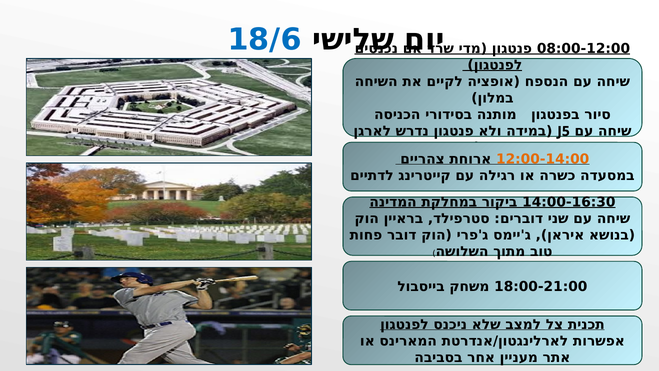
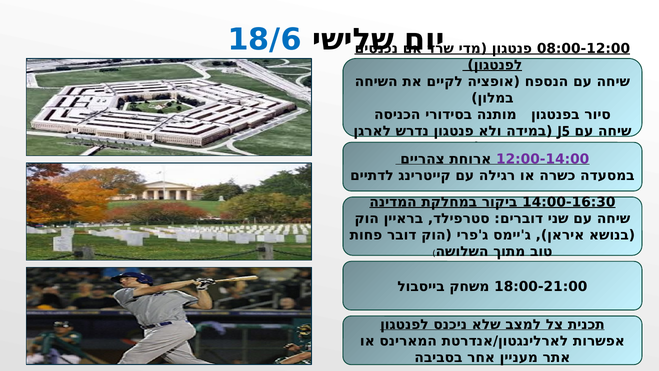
12:00-14:00 colour: orange -> purple (543, 159)
